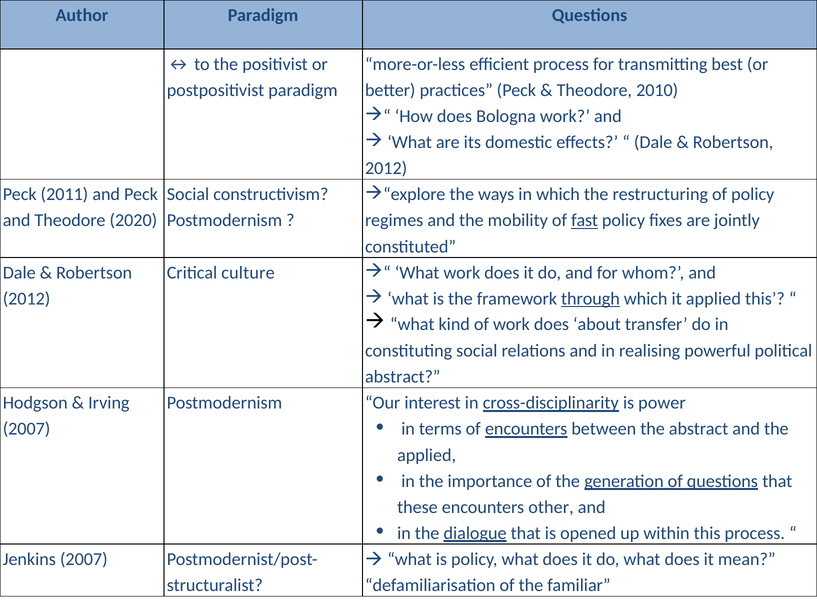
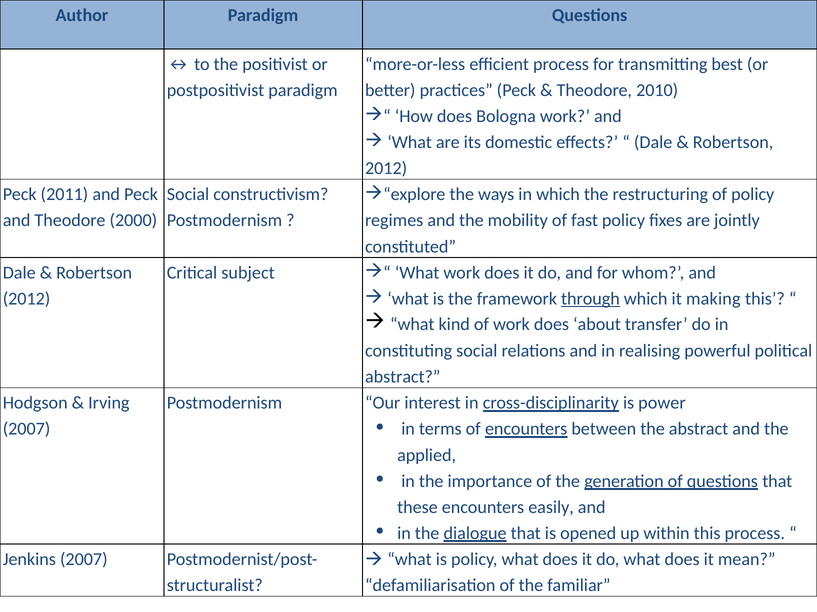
2020: 2020 -> 2000 (133, 221)
fast underline: present -> none (585, 221)
culture: culture -> subject (248, 273)
it applied: applied -> making (713, 299)
other: other -> easily (551, 508)
